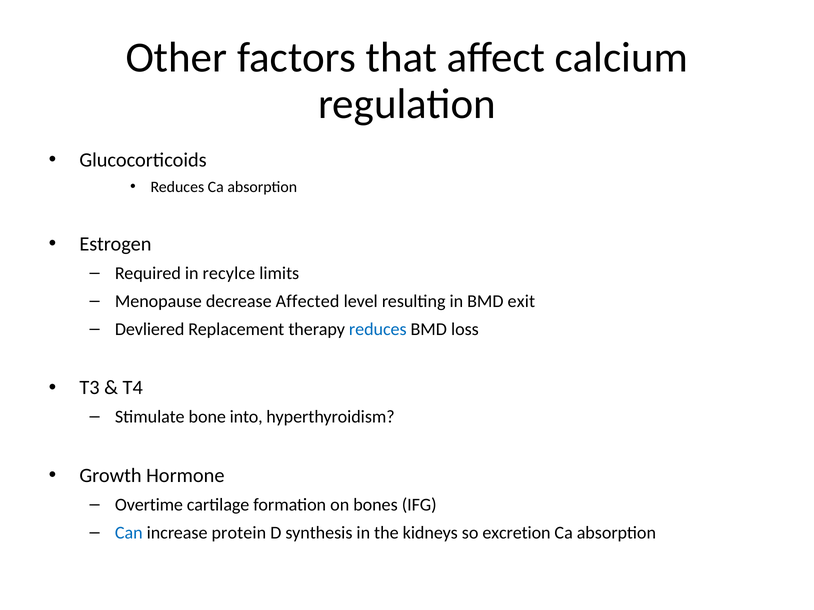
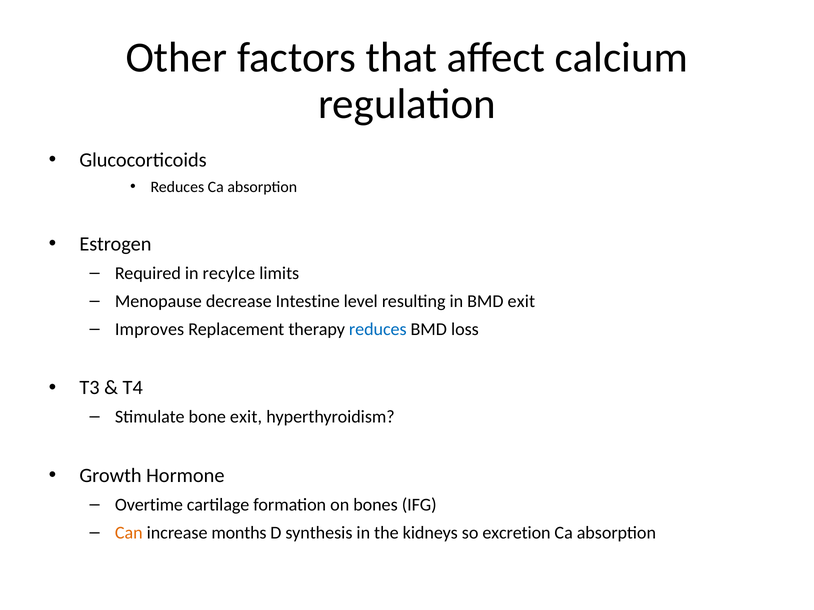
Affected: Affected -> Intestine (308, 302)
Devliered: Devliered -> Improves (150, 330)
bone into: into -> exit (246, 417)
Can colour: blue -> orange (129, 533)
protein: protein -> months (239, 533)
